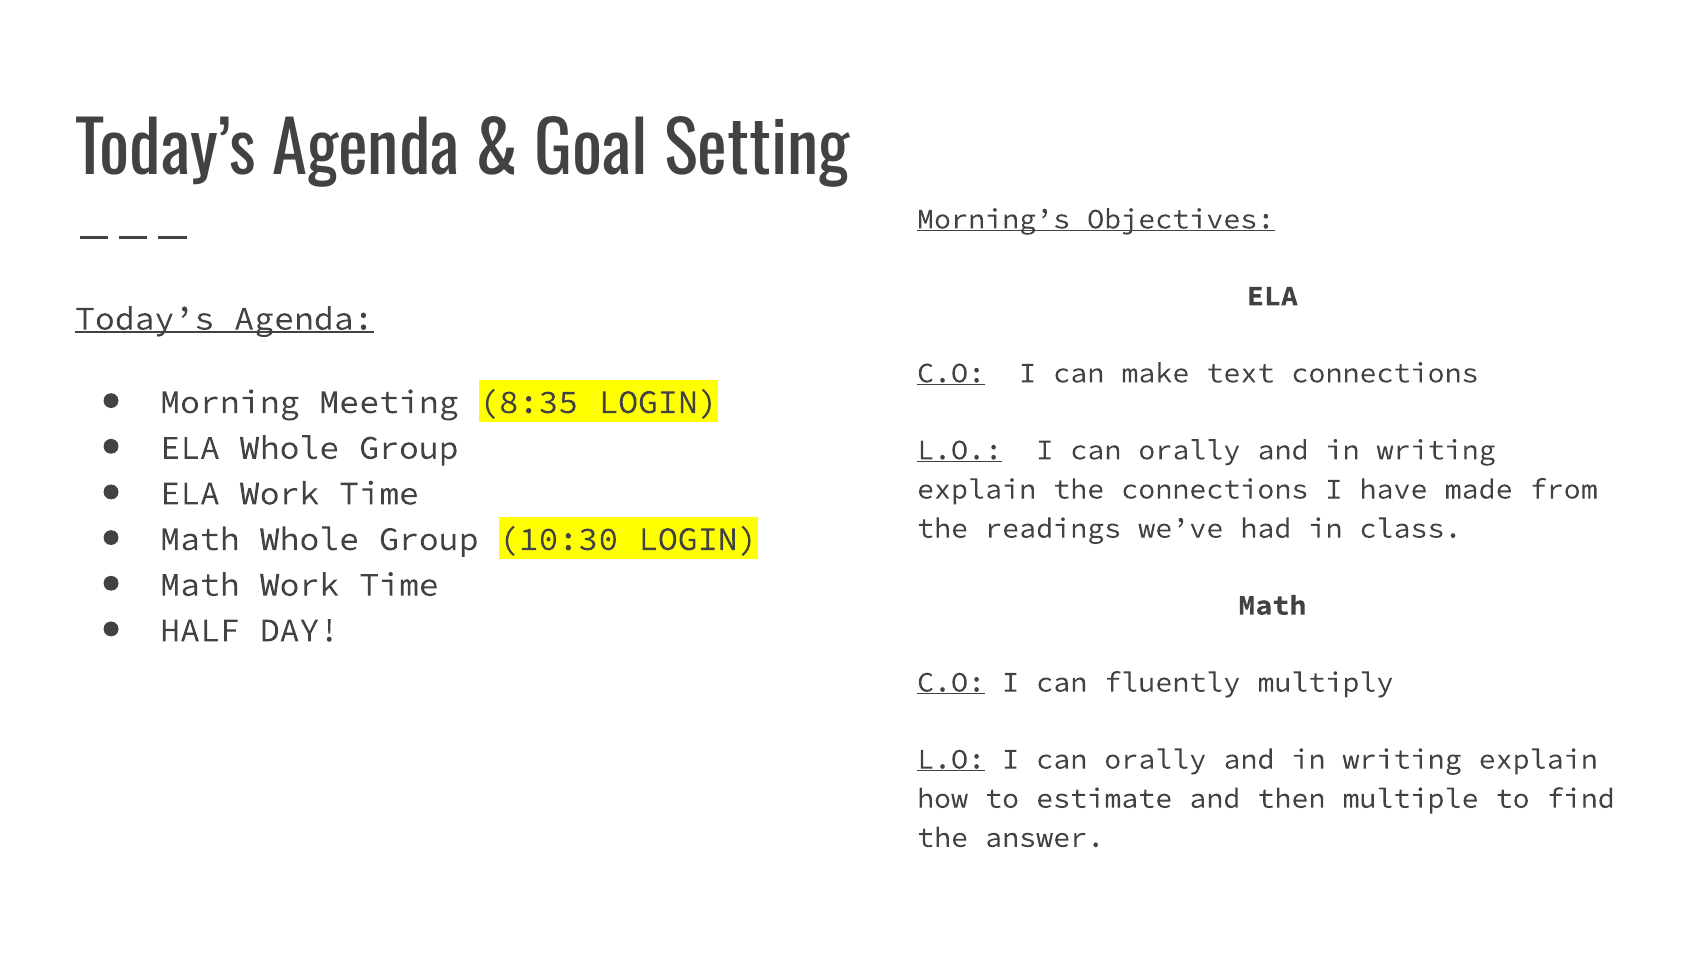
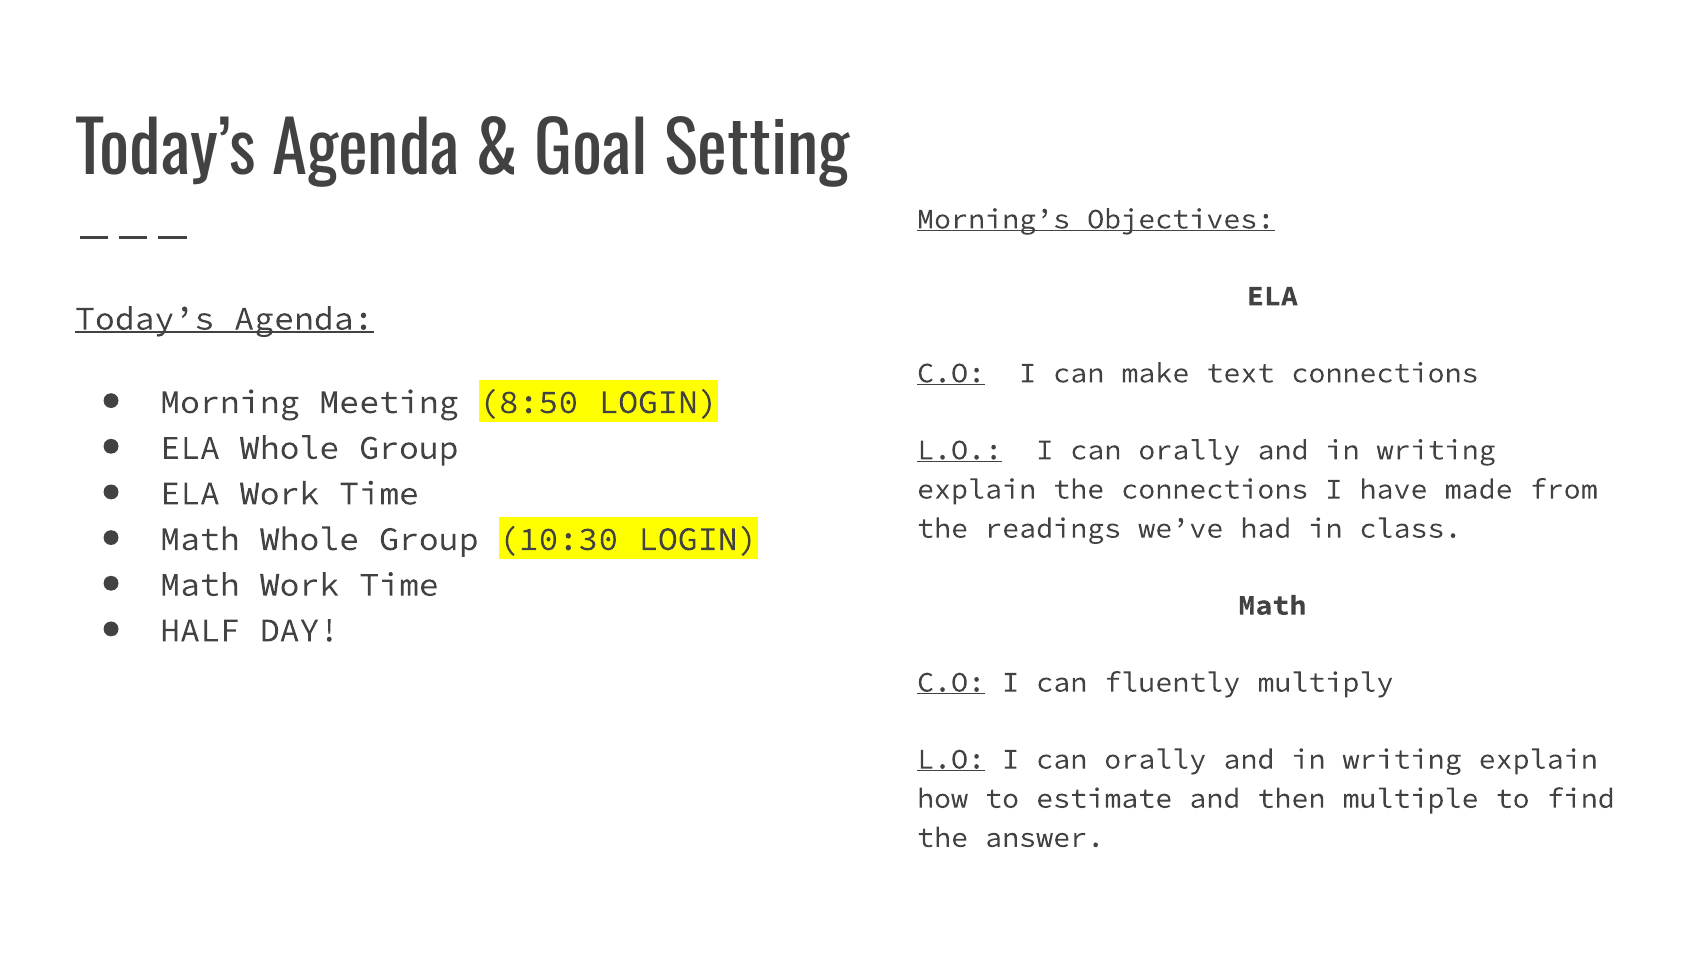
8:35: 8:35 -> 8:50 (529, 402)
